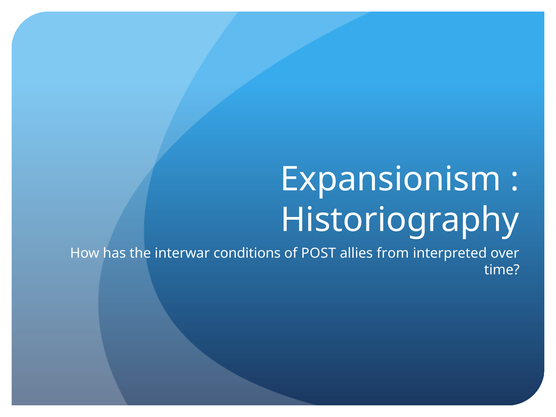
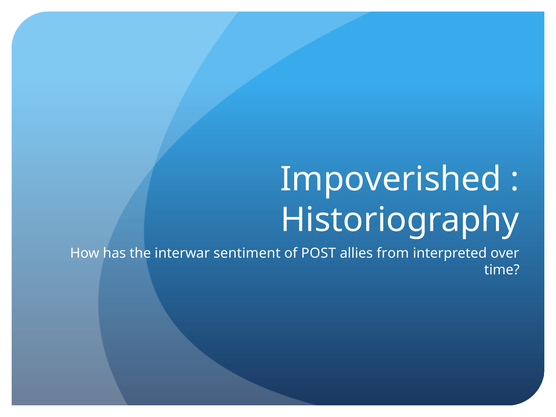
Expansionism: Expansionism -> Impoverished (391, 179)
conditions: conditions -> sentiment (247, 253)
